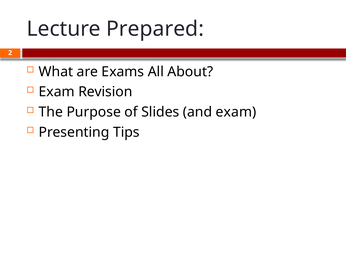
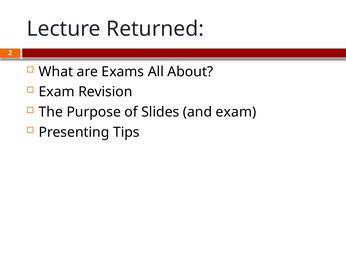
Prepared: Prepared -> Returned (155, 29)
